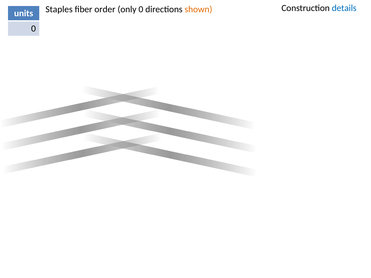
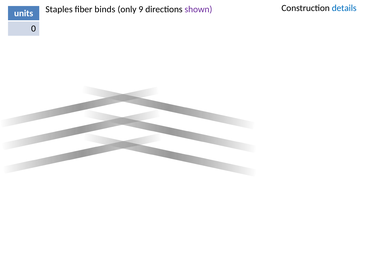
order: order -> binds (105, 9)
only 0: 0 -> 9 (141, 9)
shown colour: orange -> purple (198, 9)
